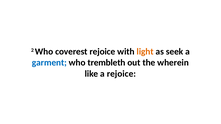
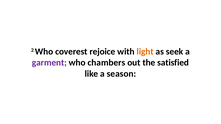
garment colour: blue -> purple (49, 63)
trembleth: trembleth -> chambers (106, 63)
wherein: wherein -> satisfied (173, 63)
a rejoice: rejoice -> season (121, 74)
